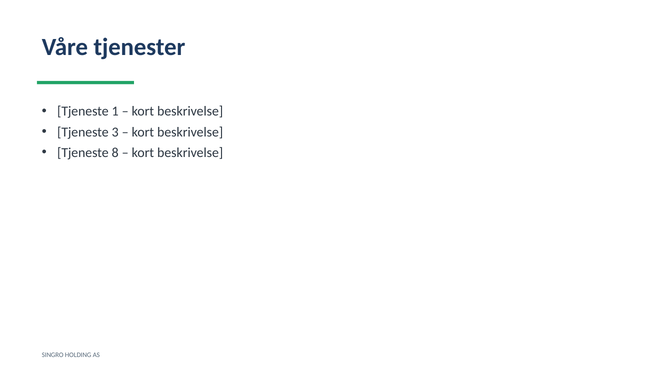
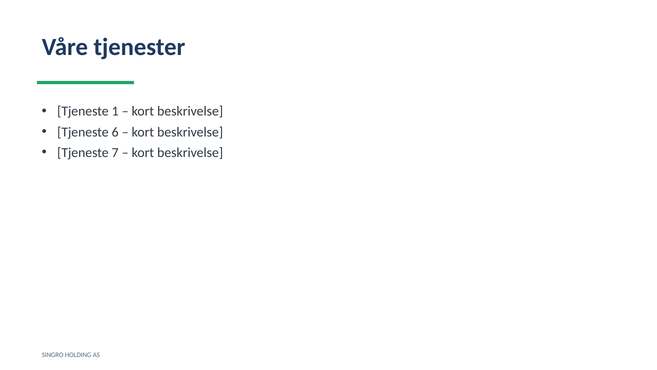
3: 3 -> 6 (115, 132)
8: 8 -> 7 (115, 152)
